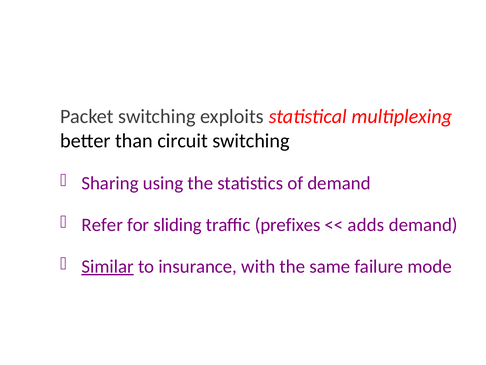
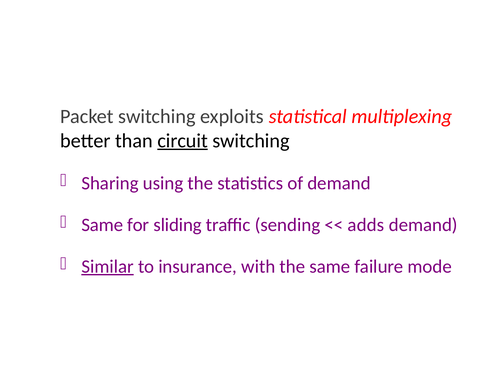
circuit underline: none -> present (183, 140)
Refer: Refer -> Same (102, 225)
prefixes: prefixes -> sending (288, 225)
